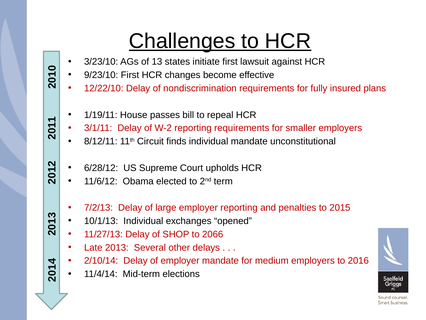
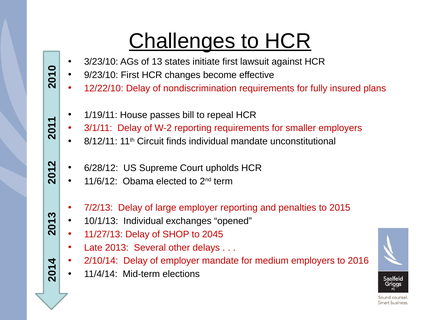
2066: 2066 -> 2045 (213, 234)
